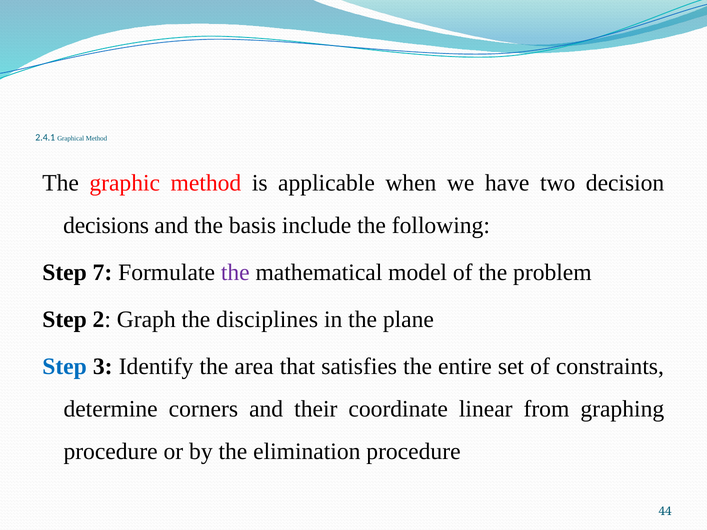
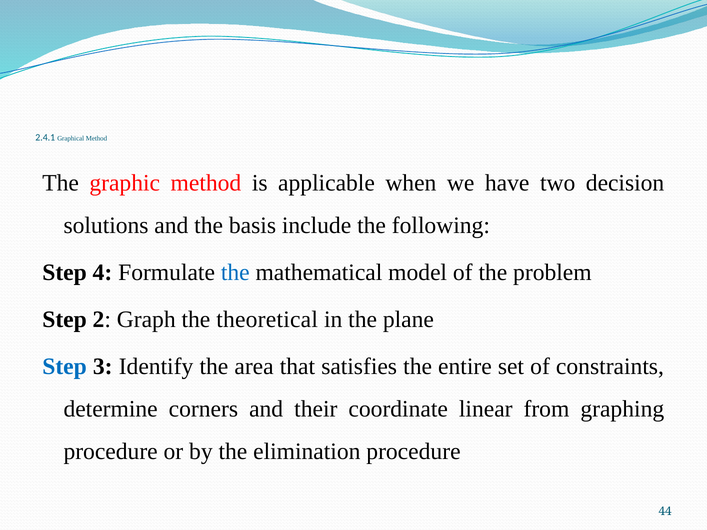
decisions: decisions -> solutions (106, 225)
7: 7 -> 4 (102, 273)
the colour: purple -> blue (235, 273)
disciplines: disciplines -> theoretical (267, 320)
